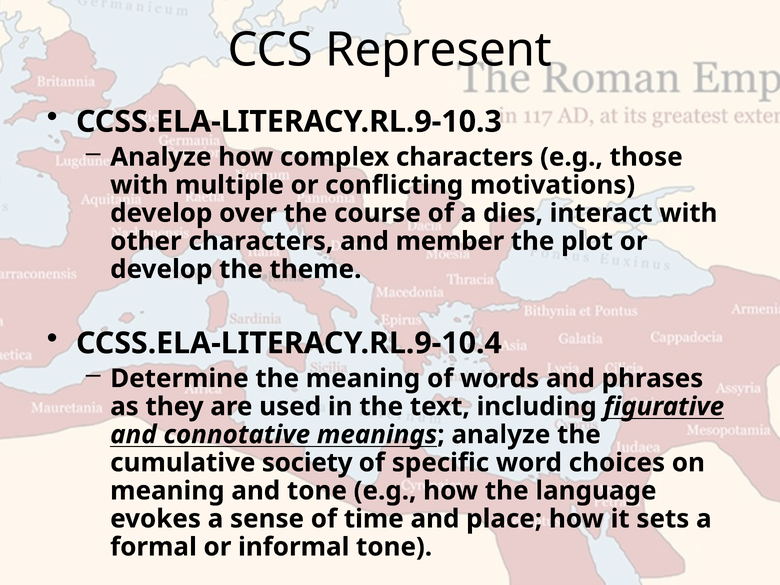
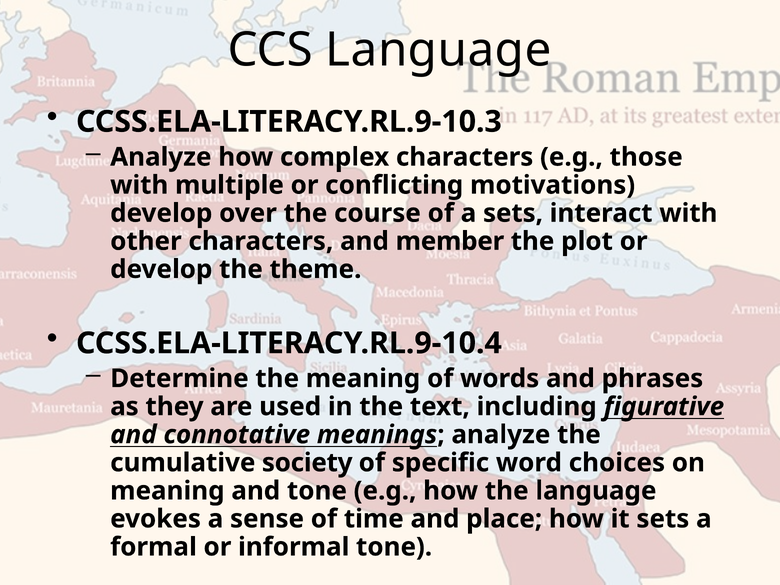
CCS Represent: Represent -> Language (438, 50)
a dies: dies -> sets (513, 213)
